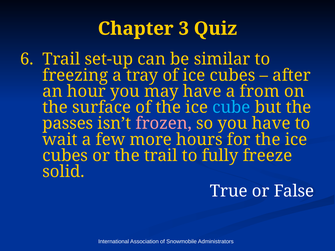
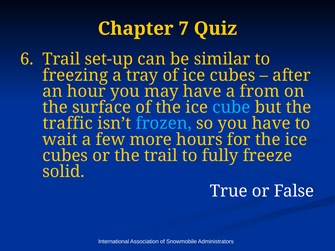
3: 3 -> 7 (184, 29)
passes: passes -> traffic (68, 124)
frozen colour: pink -> light blue (164, 124)
